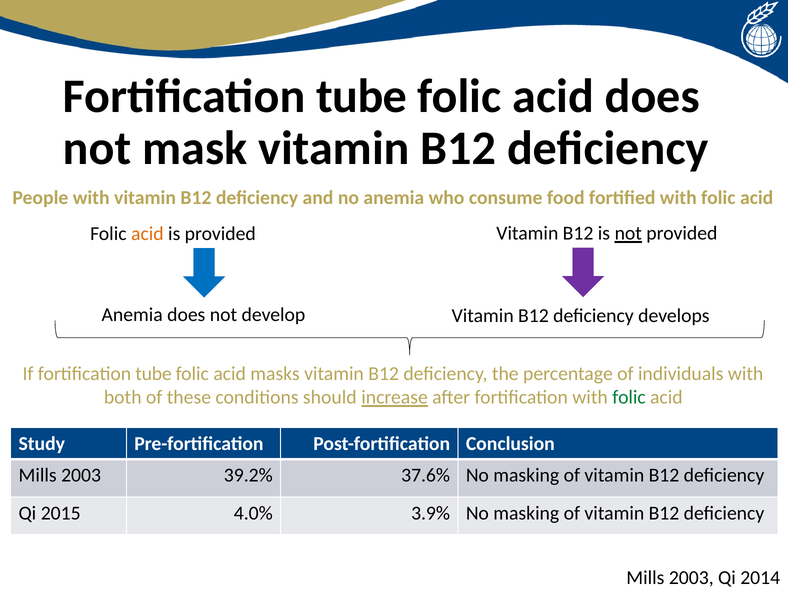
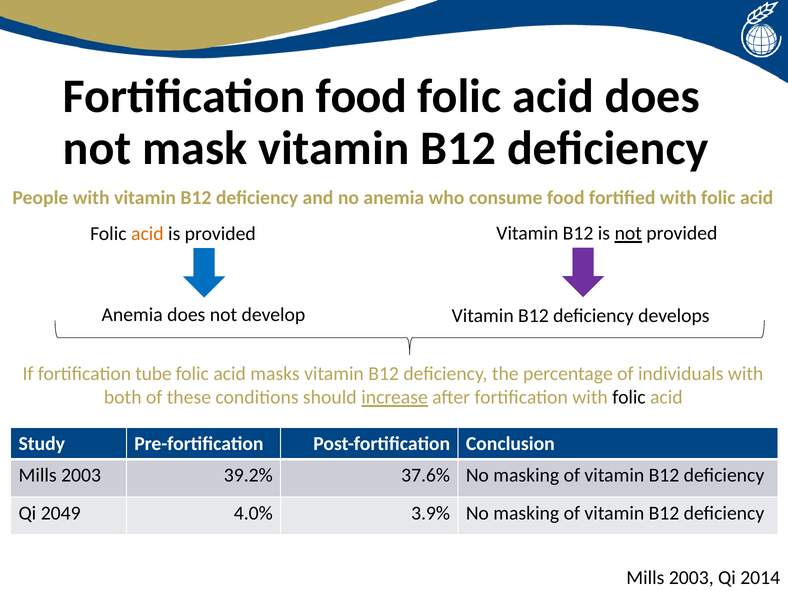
tube: tube -> food (362, 96)
folic colour: green -> black (629, 397)
2015: 2015 -> 2049 (61, 513)
